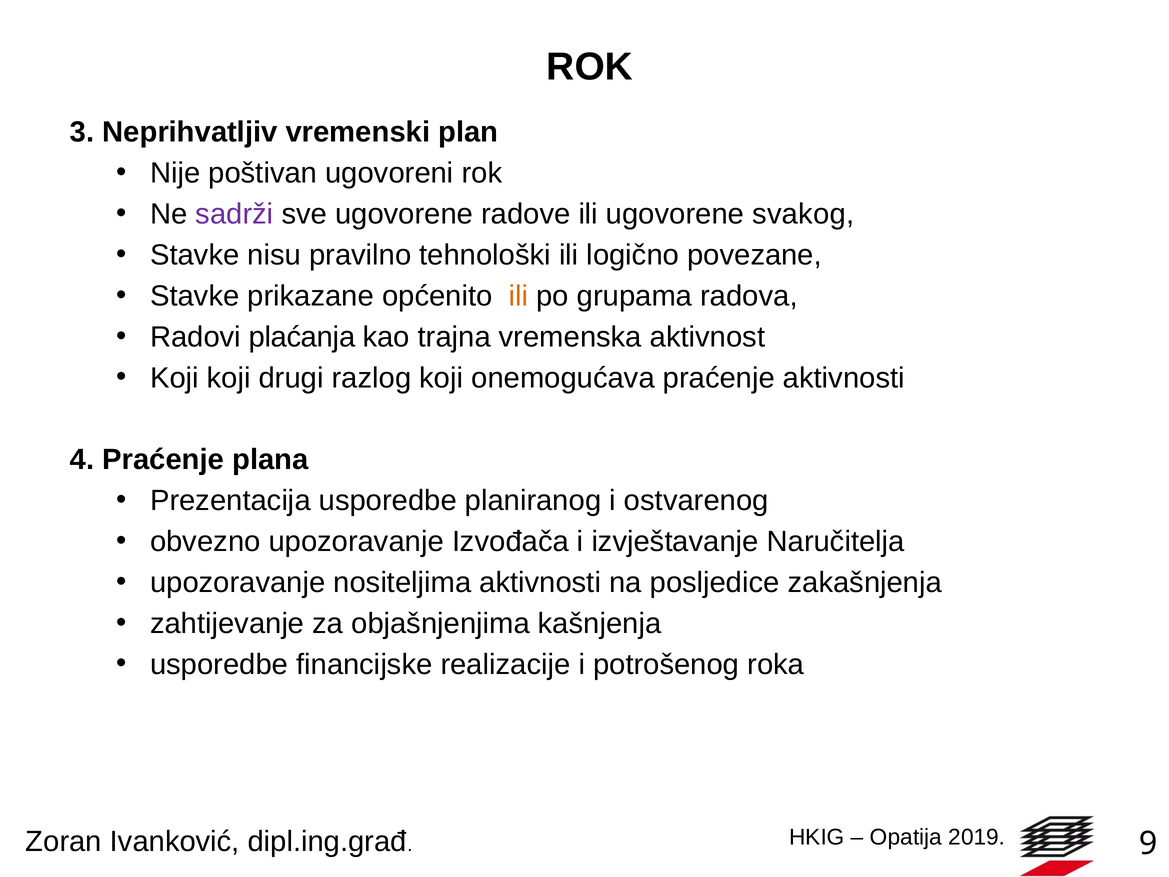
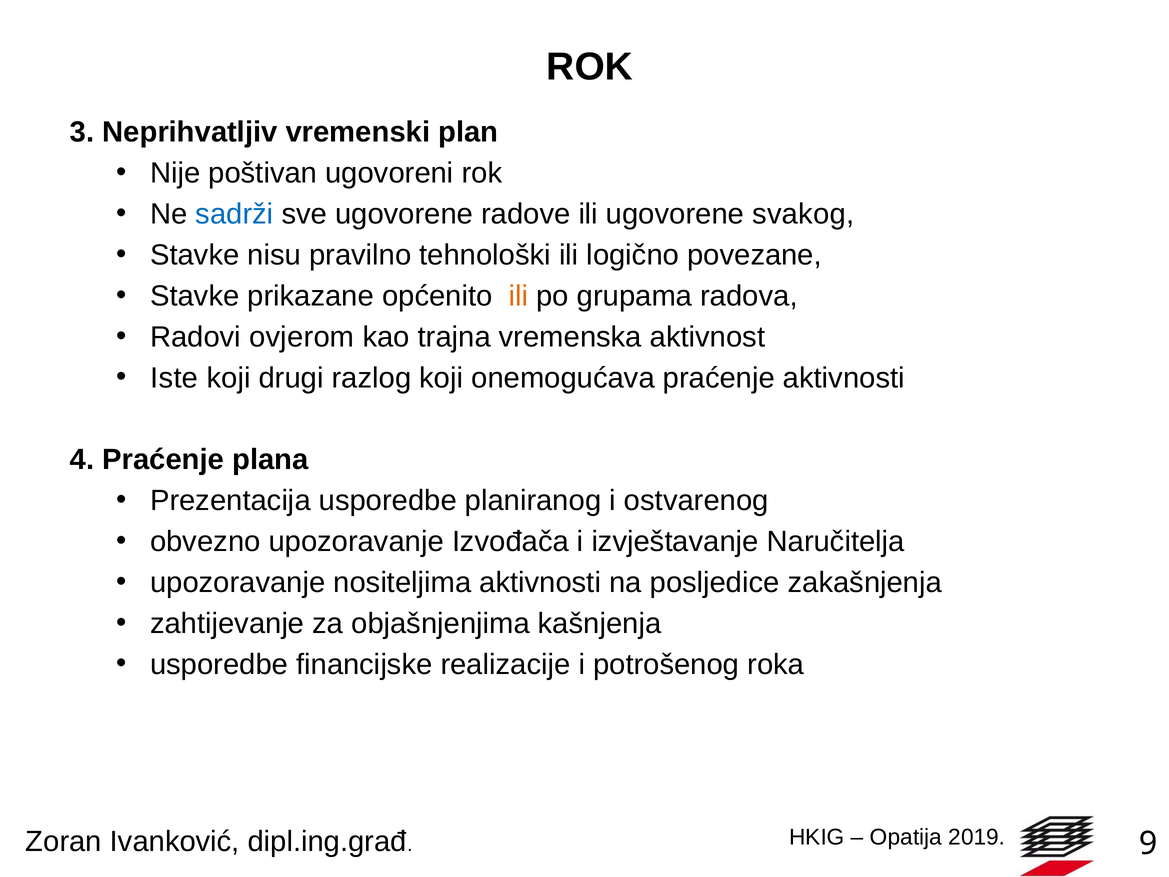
sadrži colour: purple -> blue (234, 214)
plaćanja: plaćanja -> ovjerom (302, 337)
Koji: Koji -> Iste (174, 378)
